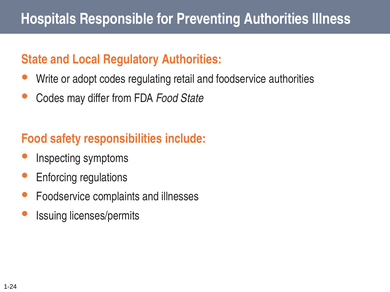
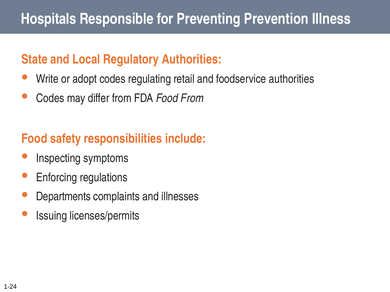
Preventing Authorities: Authorities -> Prevention (276, 19)
Food State: State -> From (192, 98)
Foodservice: Foodservice -> Departments (63, 197)
